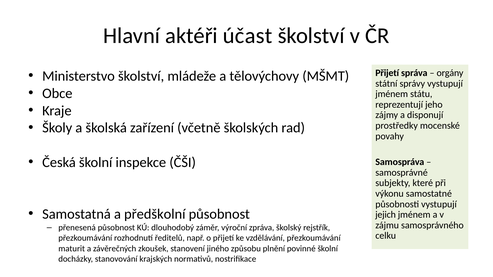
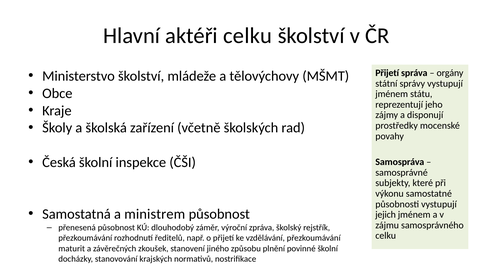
aktéři účast: účast -> celku (248, 36)
předškolní: předškolní -> ministrem (155, 214)
